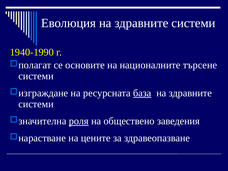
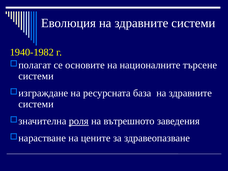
1940-1990: 1940-1990 -> 1940-1982 (32, 52)
база underline: present -> none (142, 93)
обществено: обществено -> вътрешното (129, 121)
